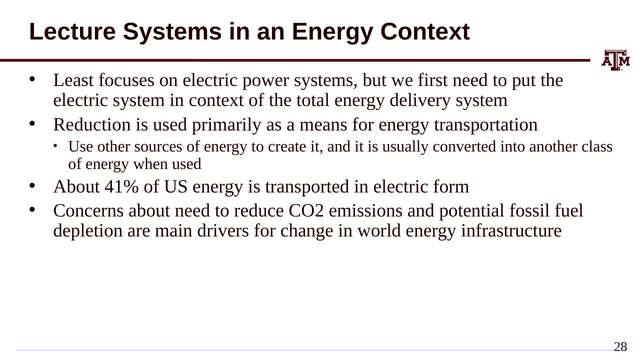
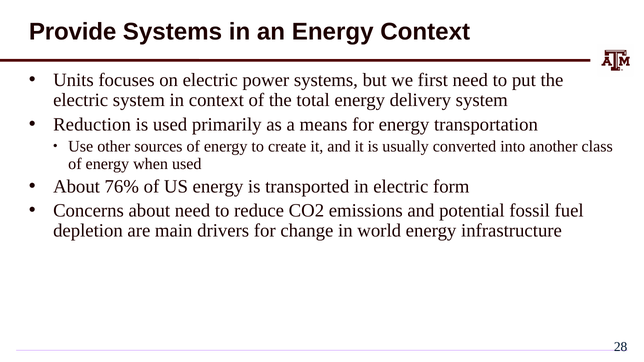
Lecture: Lecture -> Provide (73, 32)
Least: Least -> Units (73, 80)
41%: 41% -> 76% (122, 186)
